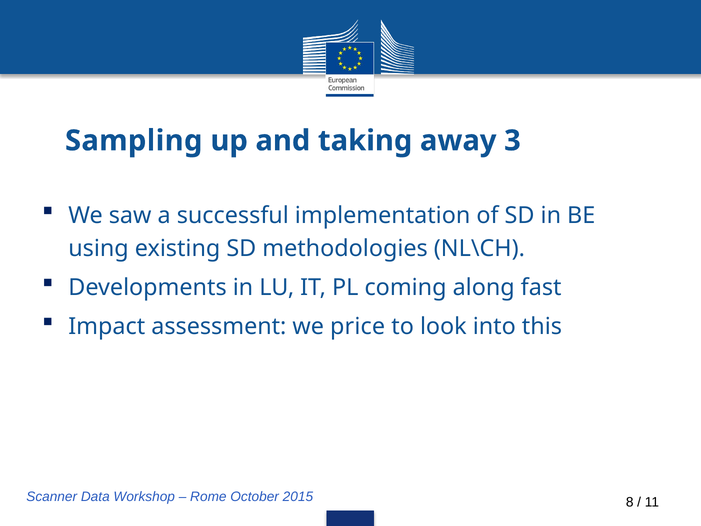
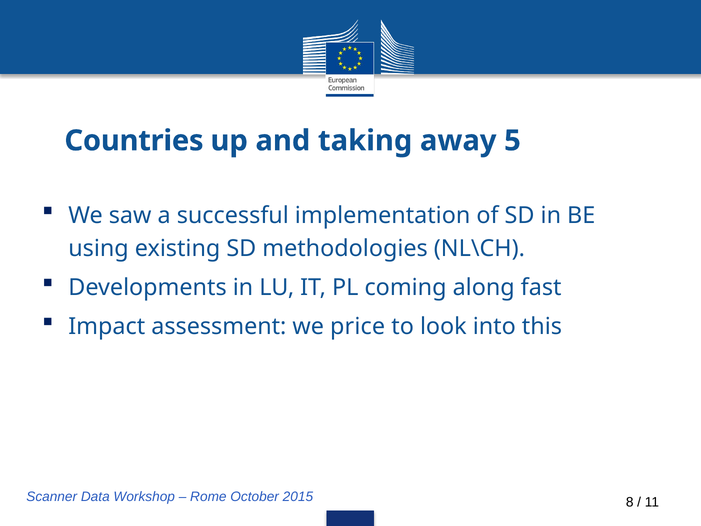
Sampling: Sampling -> Countries (134, 141)
3: 3 -> 5 (512, 141)
